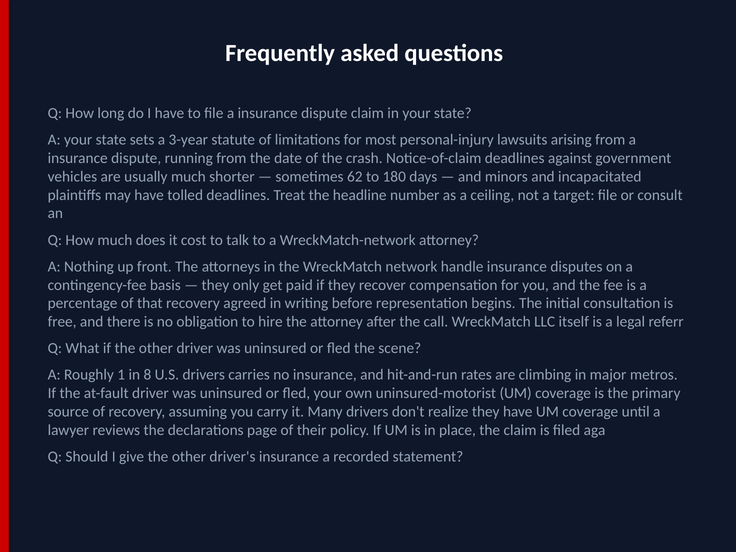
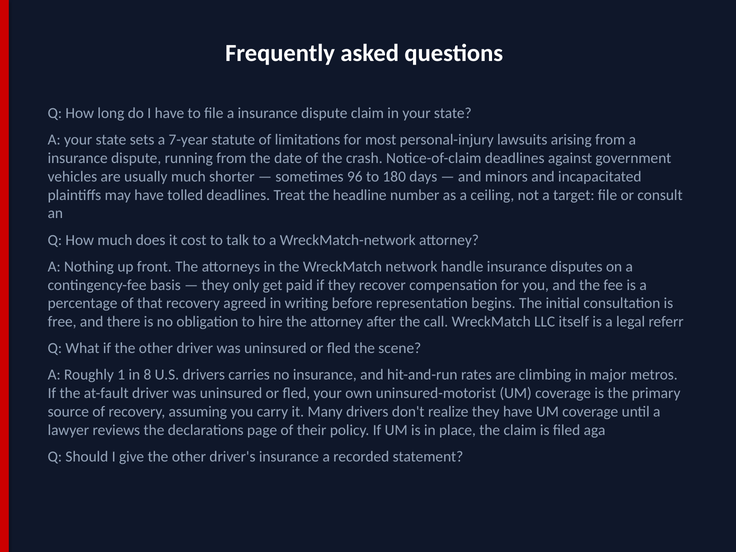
3-year: 3-year -> 7-year (188, 140)
62: 62 -> 96 (355, 177)
